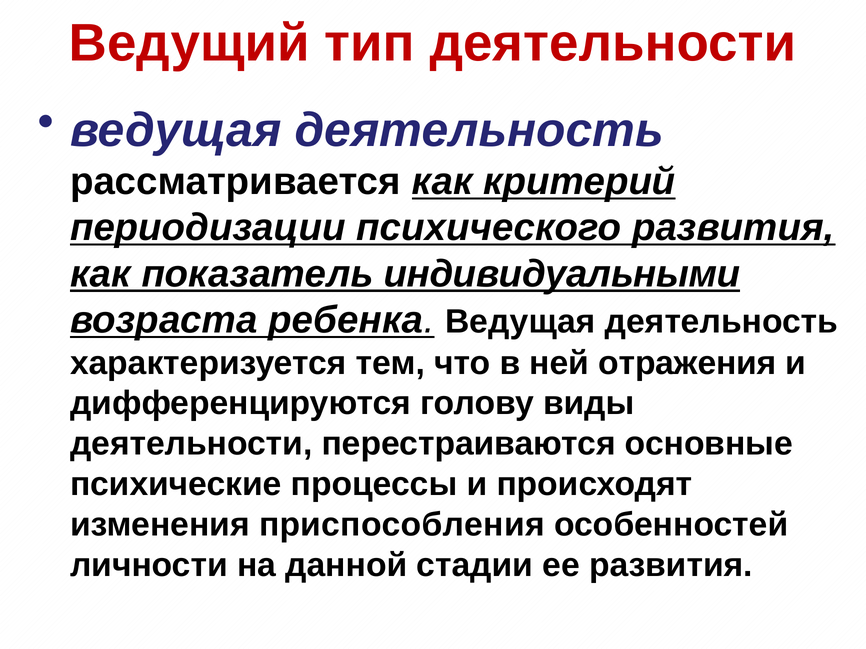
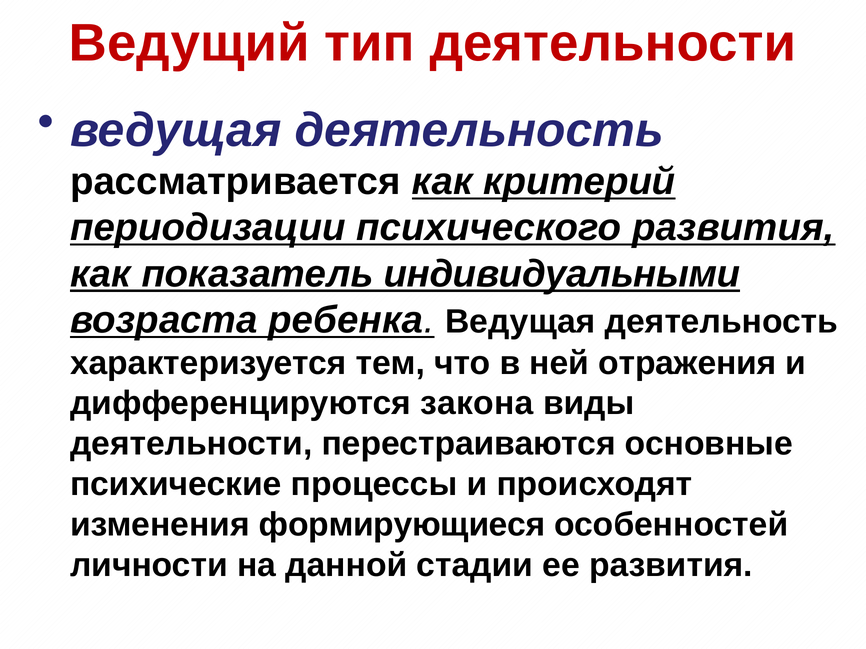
голову: голову -> закона (477, 404)
приспособления: приспособления -> формирующиеся (402, 525)
